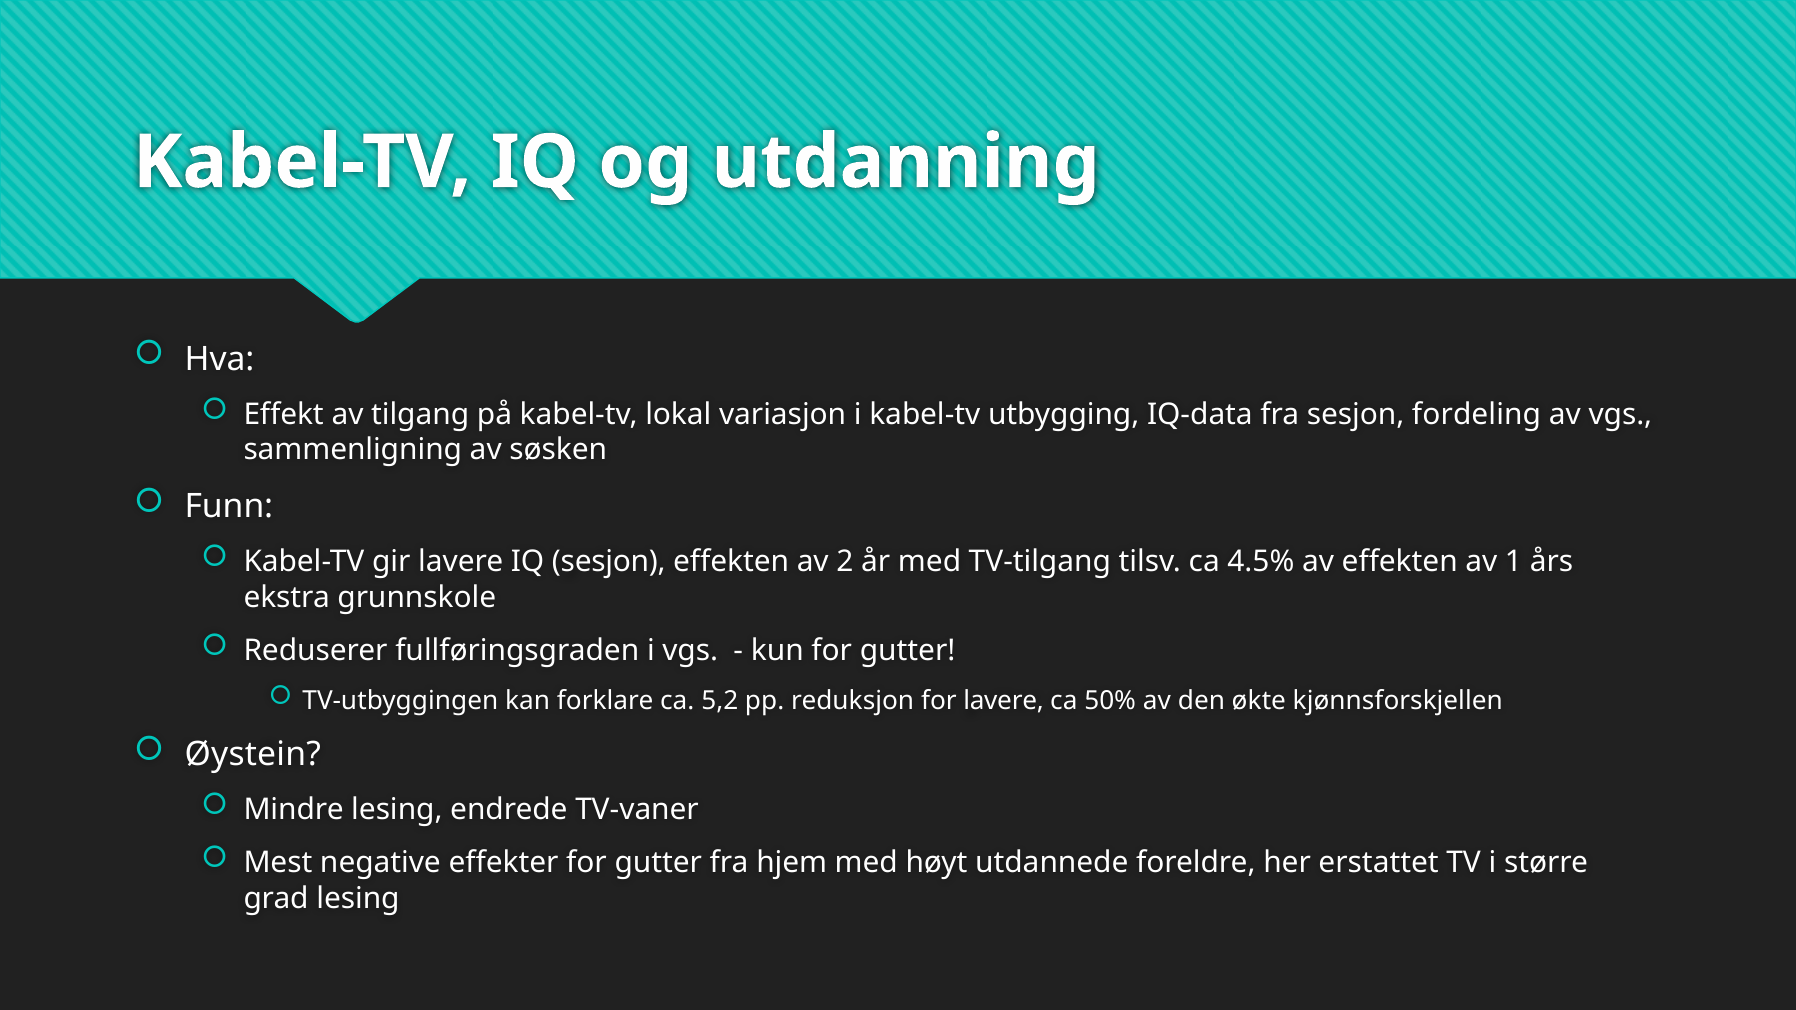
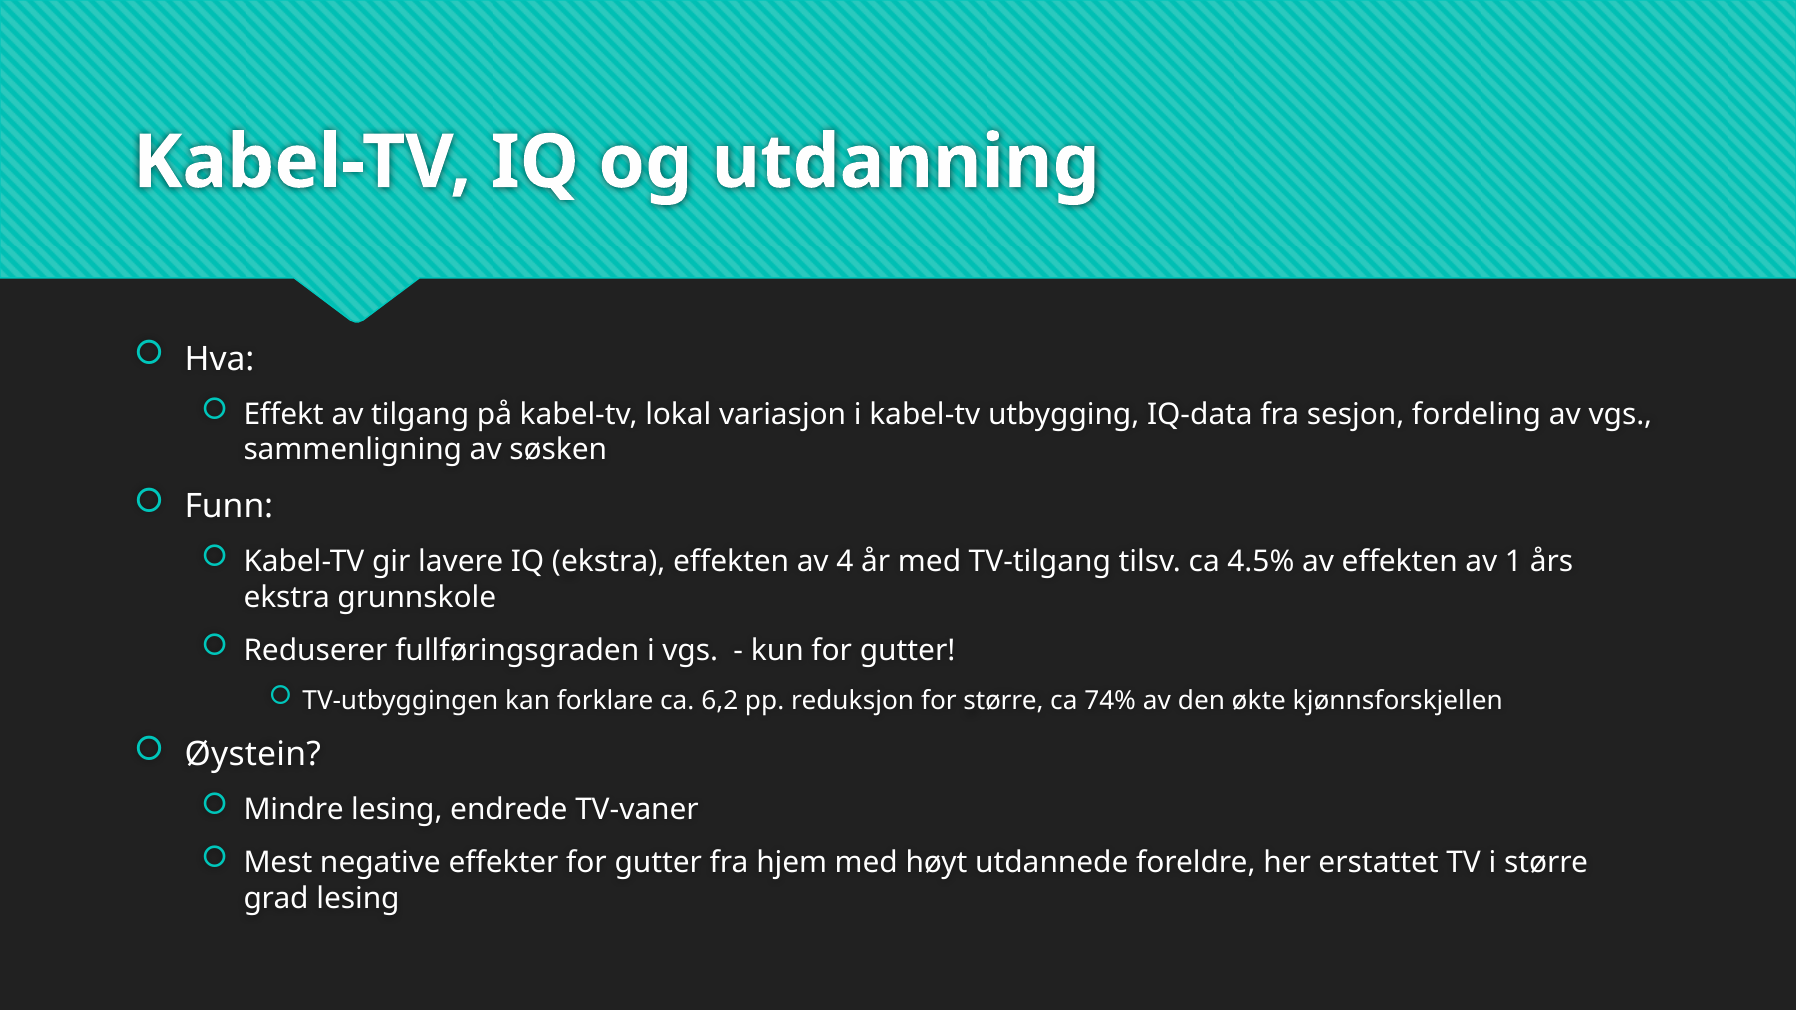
IQ sesjon: sesjon -> ekstra (609, 562)
2: 2 -> 4 (845, 562)
5,2: 5,2 -> 6,2 (720, 701)
for lavere: lavere -> større (1004, 701)
50%: 50% -> 74% (1110, 701)
